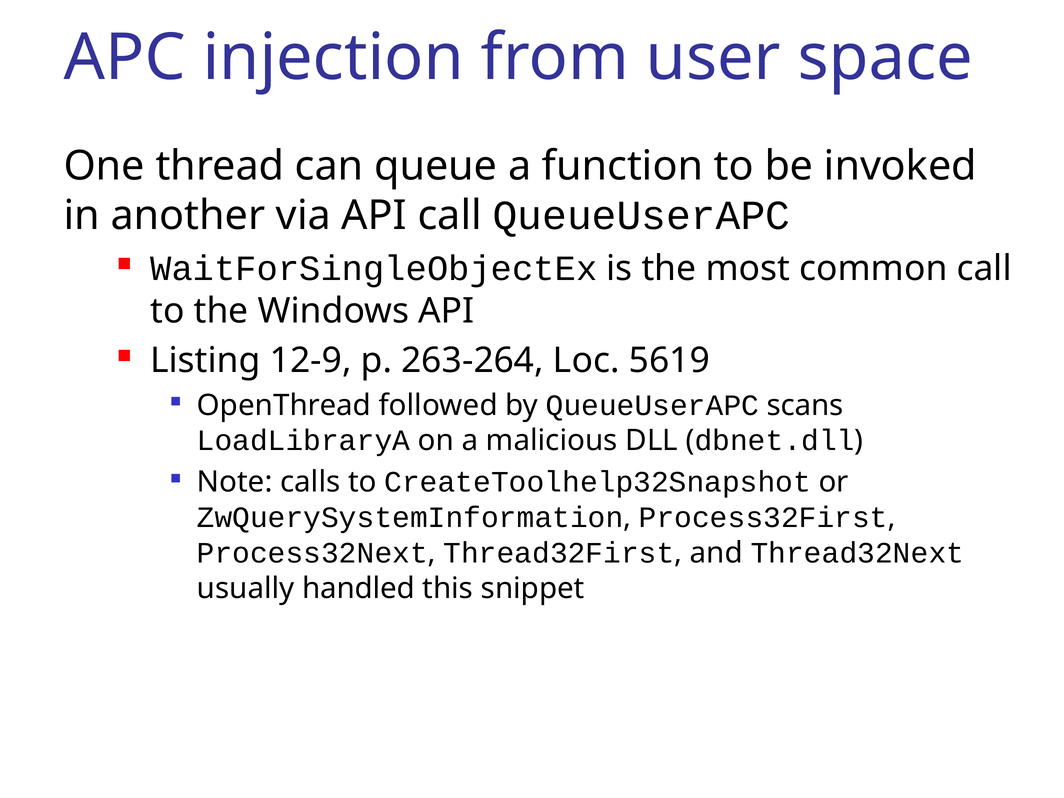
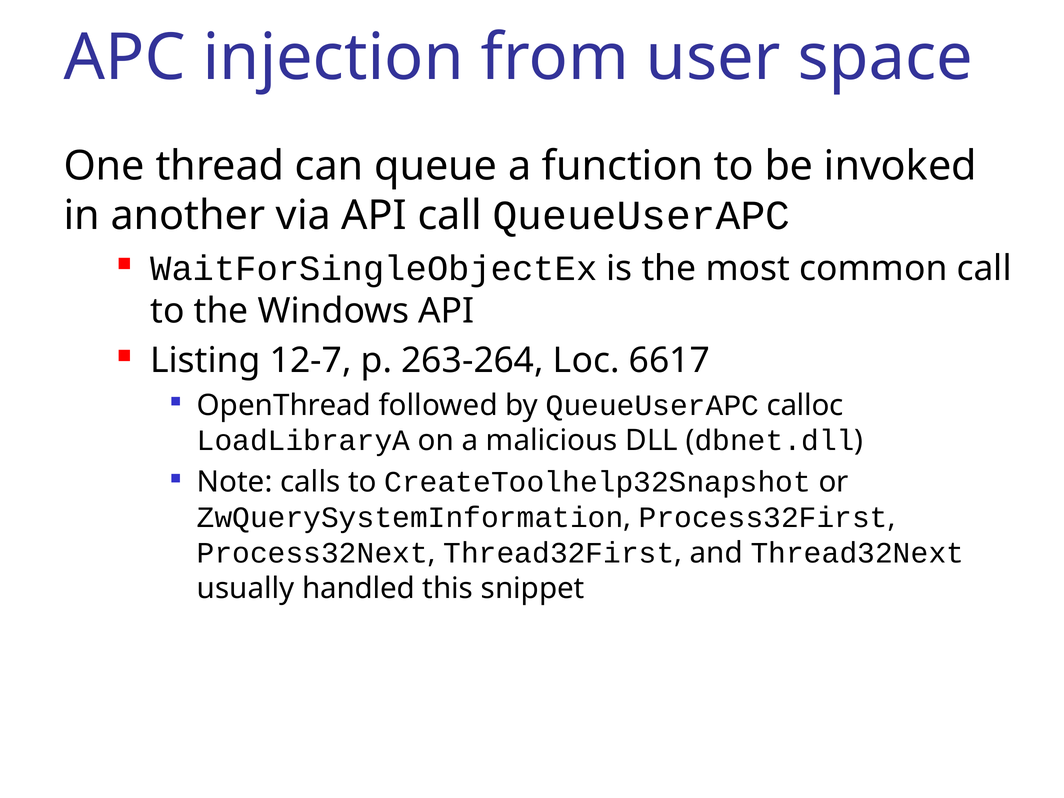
12-9: 12-9 -> 12-7 (311, 361)
5619: 5619 -> 6617 (669, 361)
scans: scans -> calloc (805, 405)
